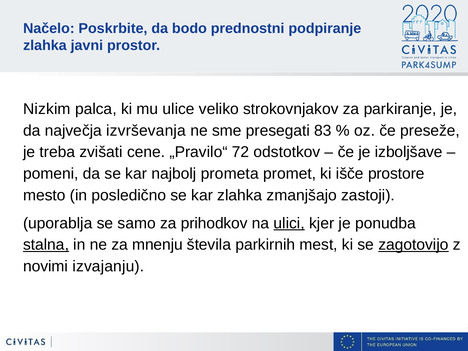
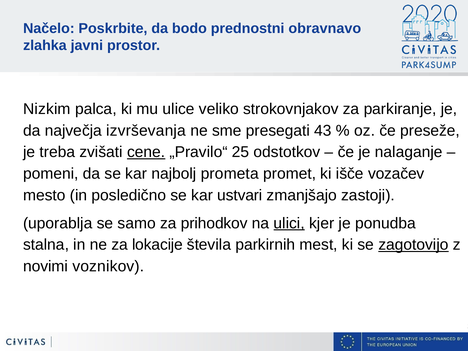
podpiranje: podpiranje -> obravnavo (325, 28)
83: 83 -> 43 (323, 131)
cene underline: none -> present (146, 152)
72: 72 -> 25 (241, 152)
izboljšave: izboljšave -> nalaganje (409, 152)
prostore: prostore -> vozačev (396, 174)
kar zlahka: zlahka -> ustvari (240, 195)
stalna underline: present -> none (46, 245)
mnenju: mnenju -> lokacije (157, 245)
izvajanju: izvajanju -> voznikov (108, 266)
